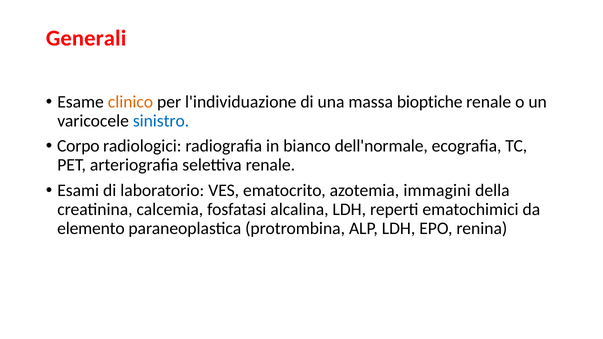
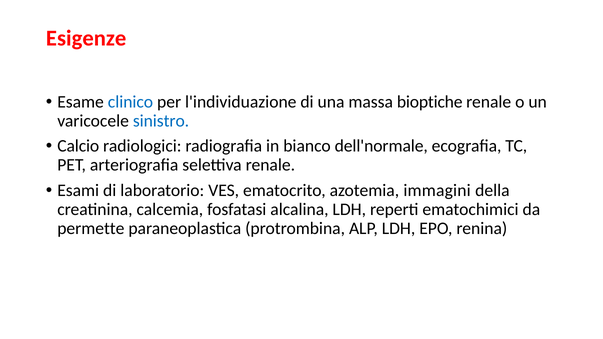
Generali: Generali -> Esigenze (86, 38)
clinico colour: orange -> blue (130, 102)
Corpo: Corpo -> Calcio (78, 146)
elemento: elemento -> permette (91, 229)
